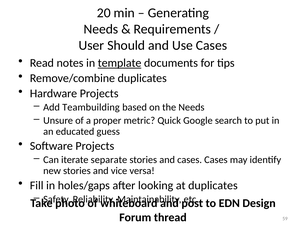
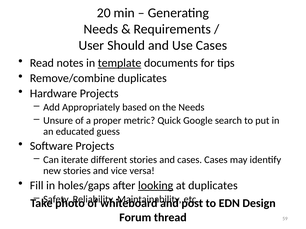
Teambuilding: Teambuilding -> Appropriately (91, 108)
separate: separate -> different (109, 160)
looking underline: none -> present (156, 186)
